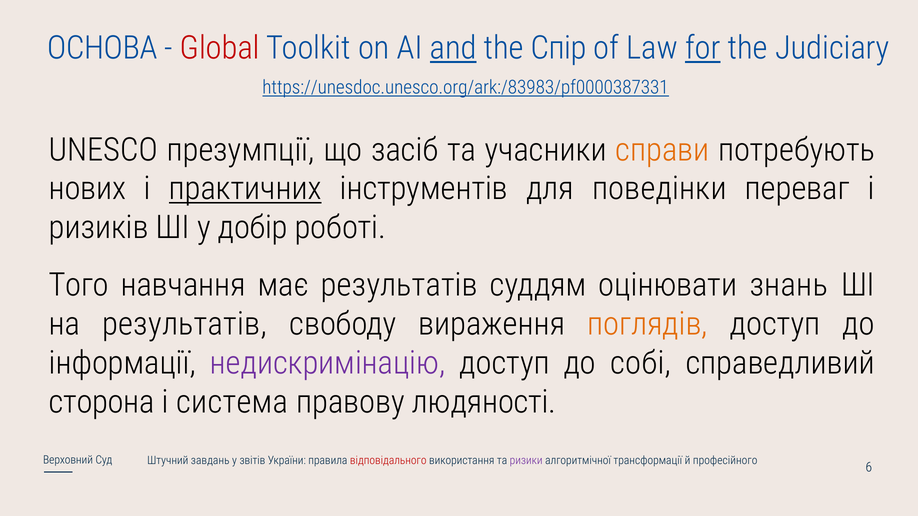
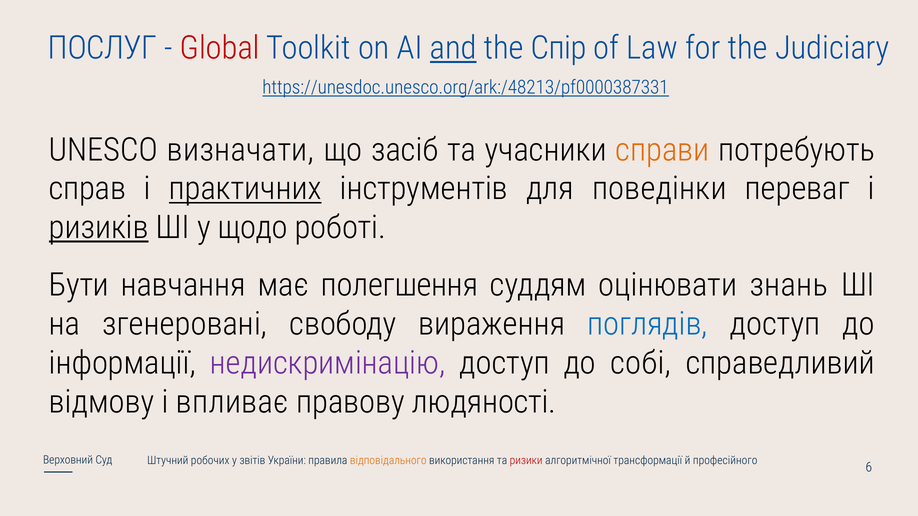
ОСНОВА: ОСНОВА -> ПОСЛУГ (102, 48)
for underline: present -> none (703, 48)
https://unesdoc.unesco.org/ark:/83983/pf0000387331: https://unesdoc.unesco.org/ark:/83983/pf0000387331 -> https://unesdoc.unesco.org/ark:/48213/pf0000387331 (465, 88)
презумпції: презумпції -> визначати (240, 150)
нових: нових -> справ (87, 189)
ризиків underline: none -> present (99, 228)
добір: добір -> щодо (253, 228)
Того: Того -> Бути (79, 285)
має результатів: результатів -> полегшення (400, 285)
на результатів: результатів -> згенеровані (185, 324)
поглядів colour: orange -> blue (647, 324)
сторона: сторона -> відмову (102, 402)
система: система -> впливає (232, 402)
завдань: завдань -> робочих (210, 461)
відповідального colour: red -> orange (388, 461)
ризики colour: purple -> red (526, 461)
